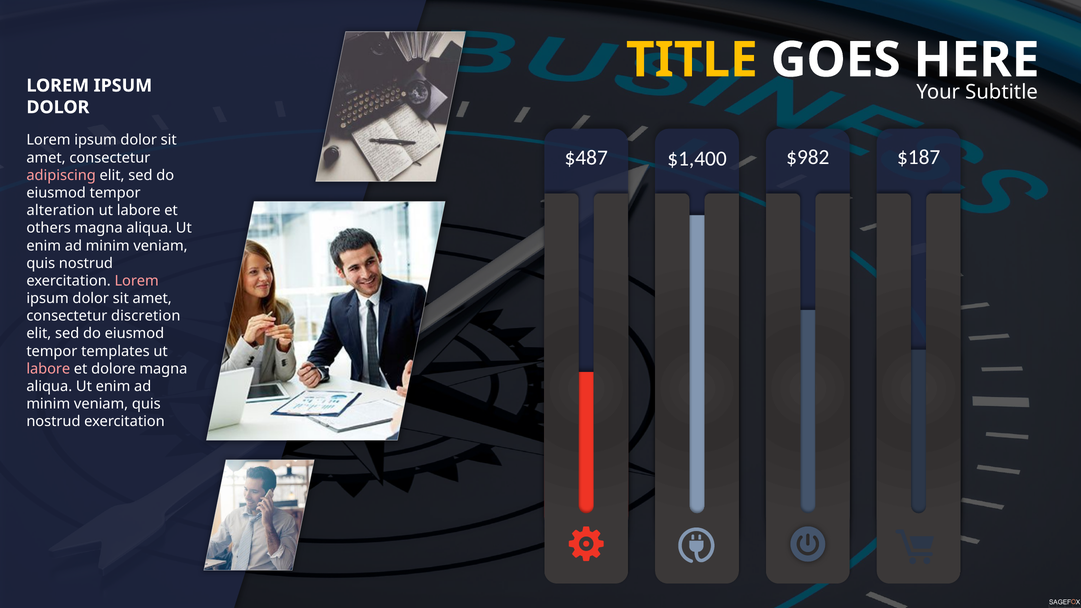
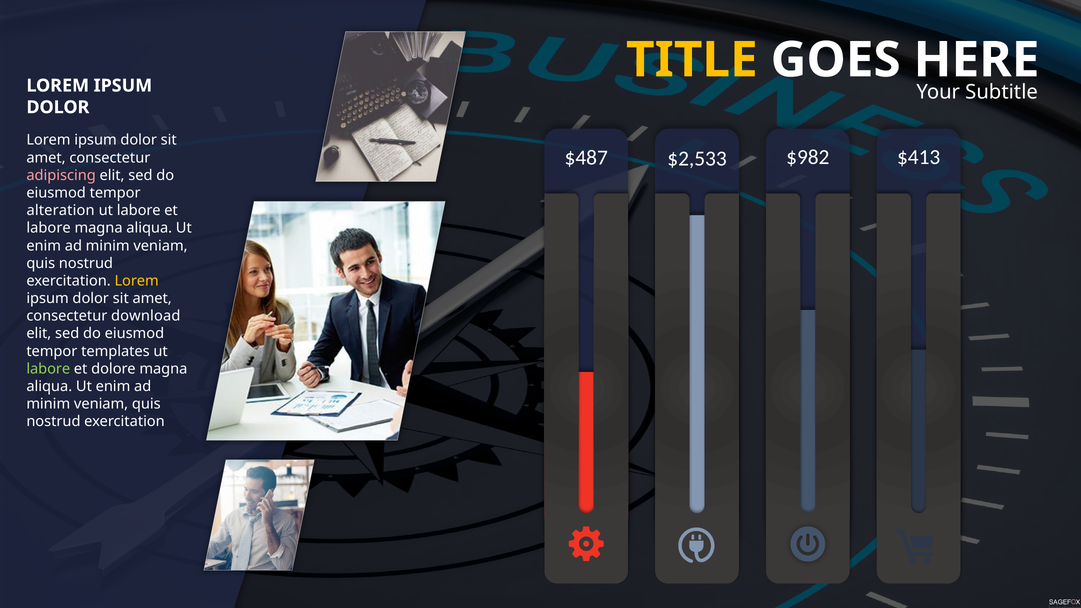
$1,400: $1,400 -> $2,533 (697, 159)
$187: $187 -> $413 (919, 157)
others: others -> labore (49, 228)
Lorem colour: pink -> yellow (137, 281)
discretion: discretion -> download (146, 316)
labore colour: pink -> light green (48, 369)
